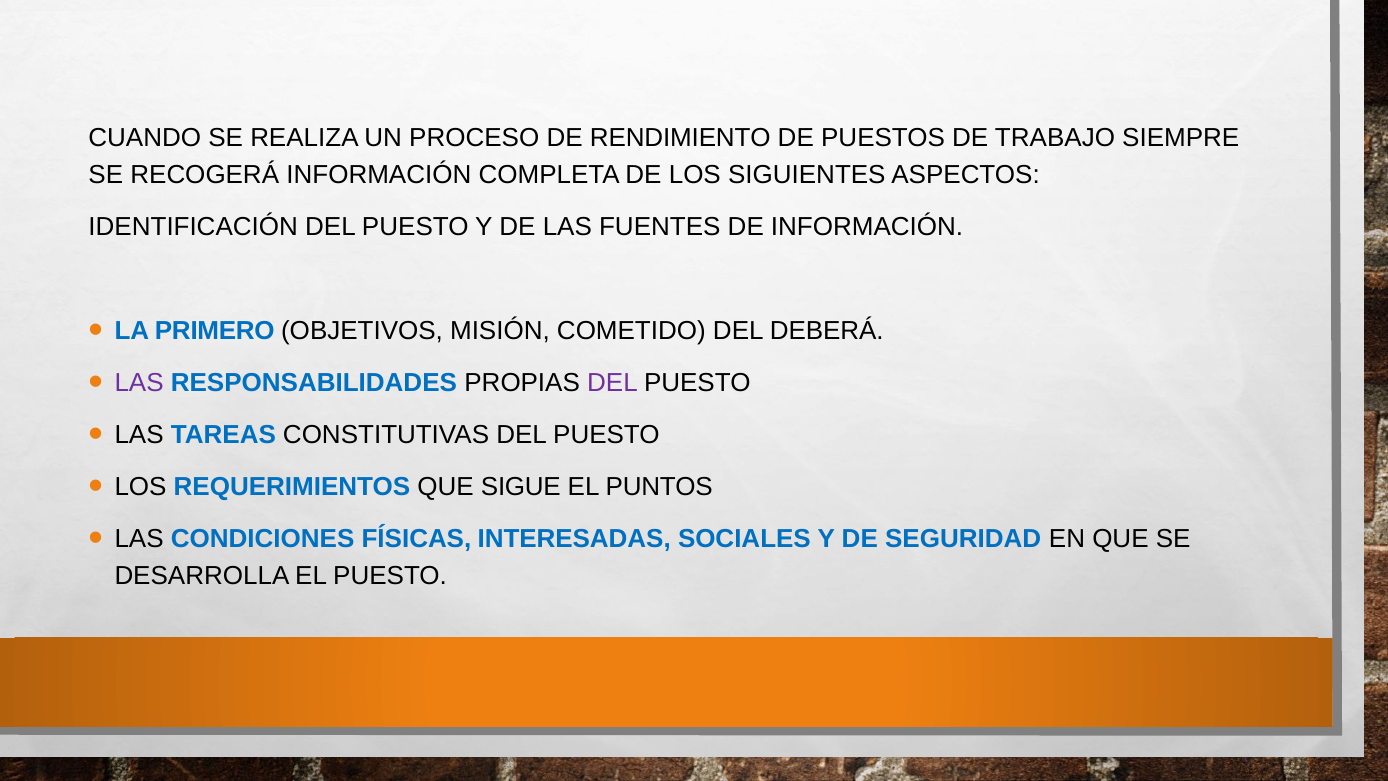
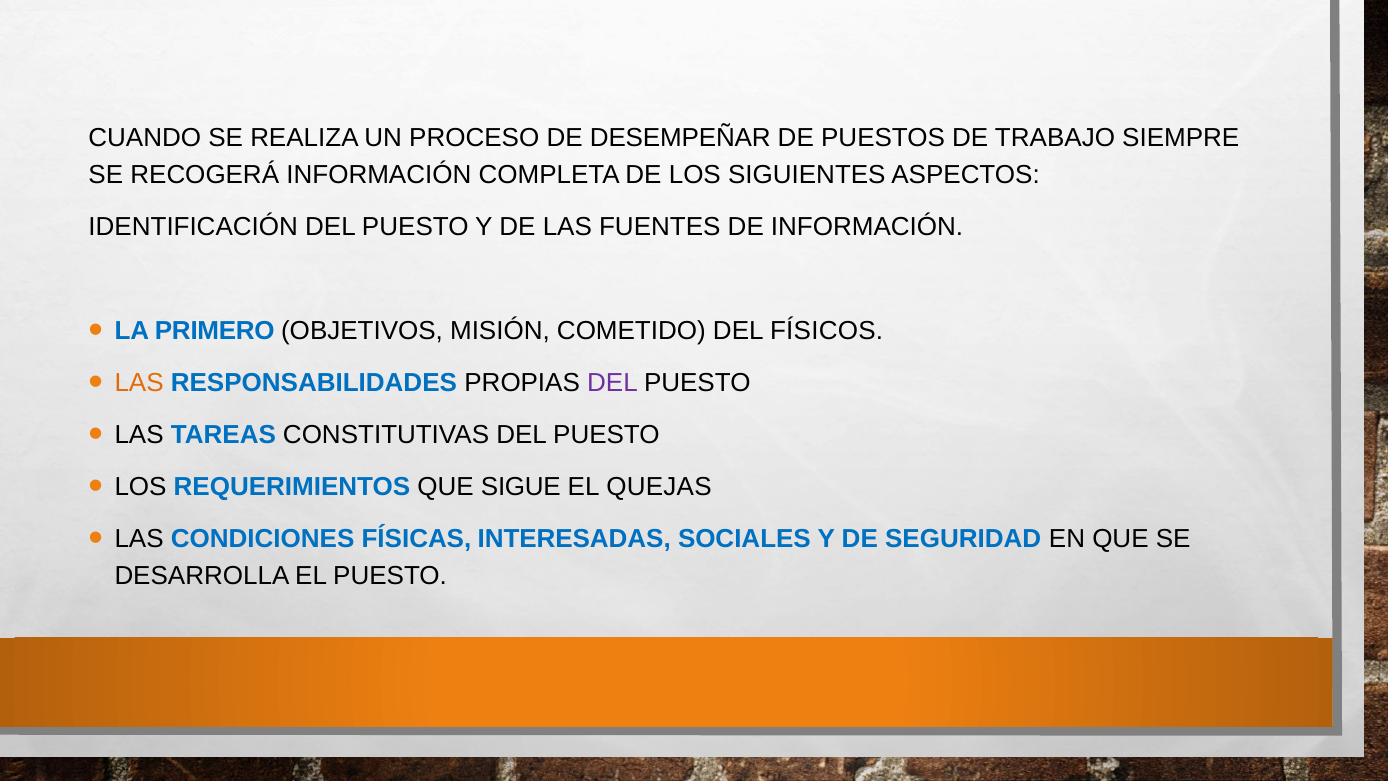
RENDIMIENTO: RENDIMIENTO -> DESEMPEÑAR (680, 138)
DEBERÁ: DEBERÁ -> FÍSICOS (827, 331)
LAS colour: purple -> orange (139, 383)
PUNTOS: PUNTOS -> QUEJAS (659, 487)
